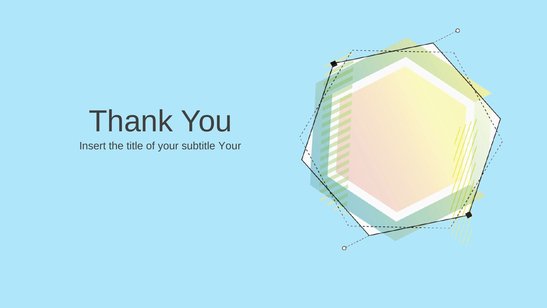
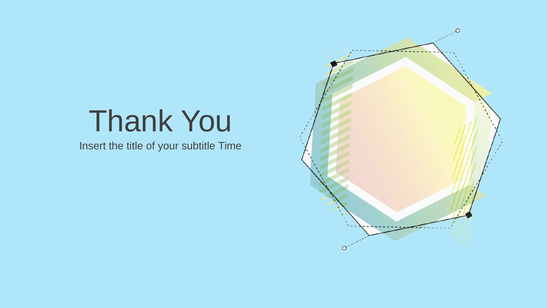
subtitle Your: Your -> Time (230, 146)
